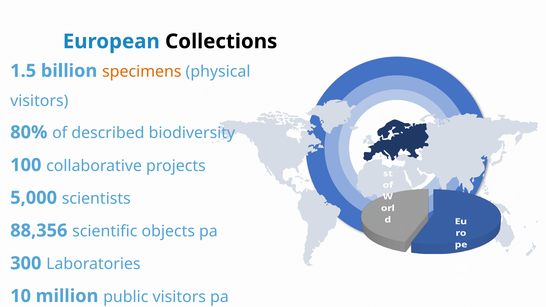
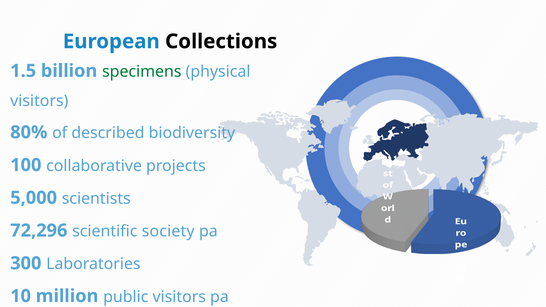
specimens colour: orange -> green (142, 72)
88,356: 88,356 -> 72,296 (39, 231)
objects: objects -> society (168, 231)
